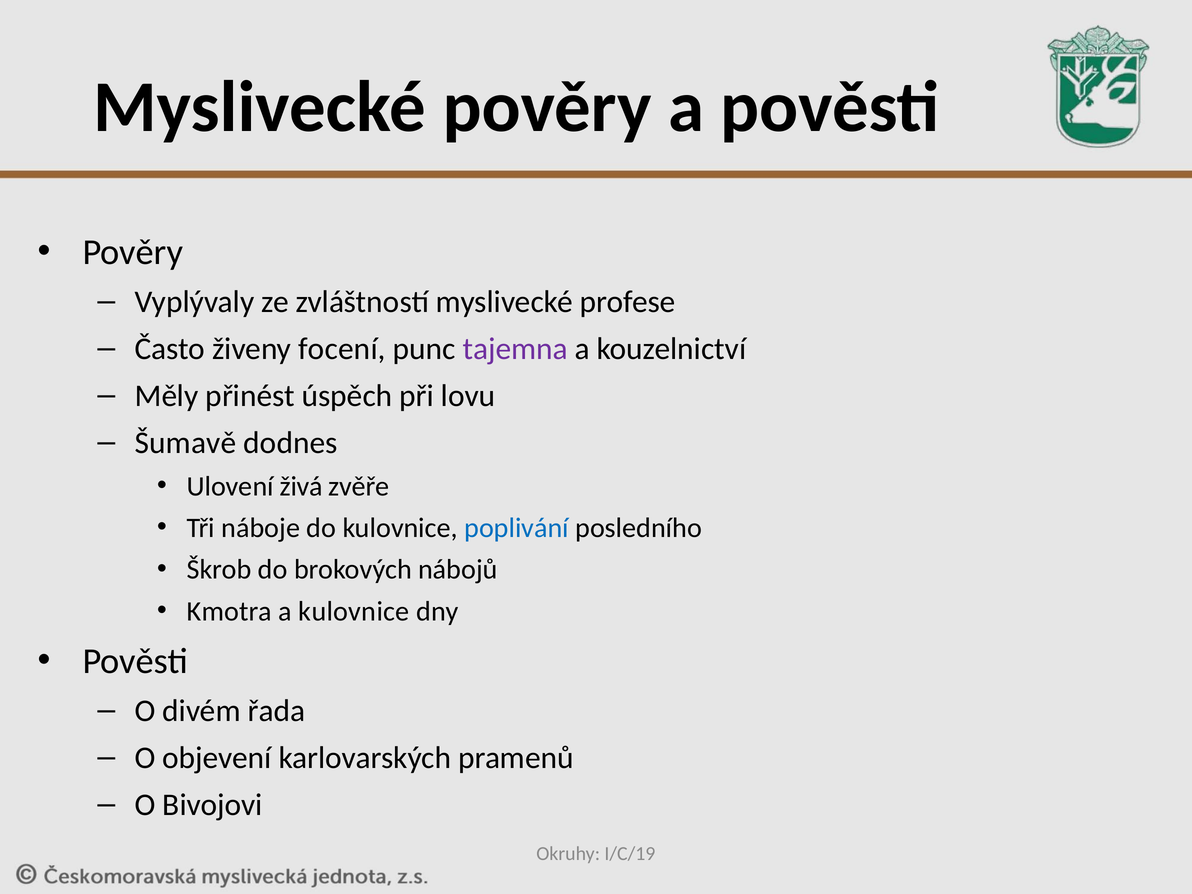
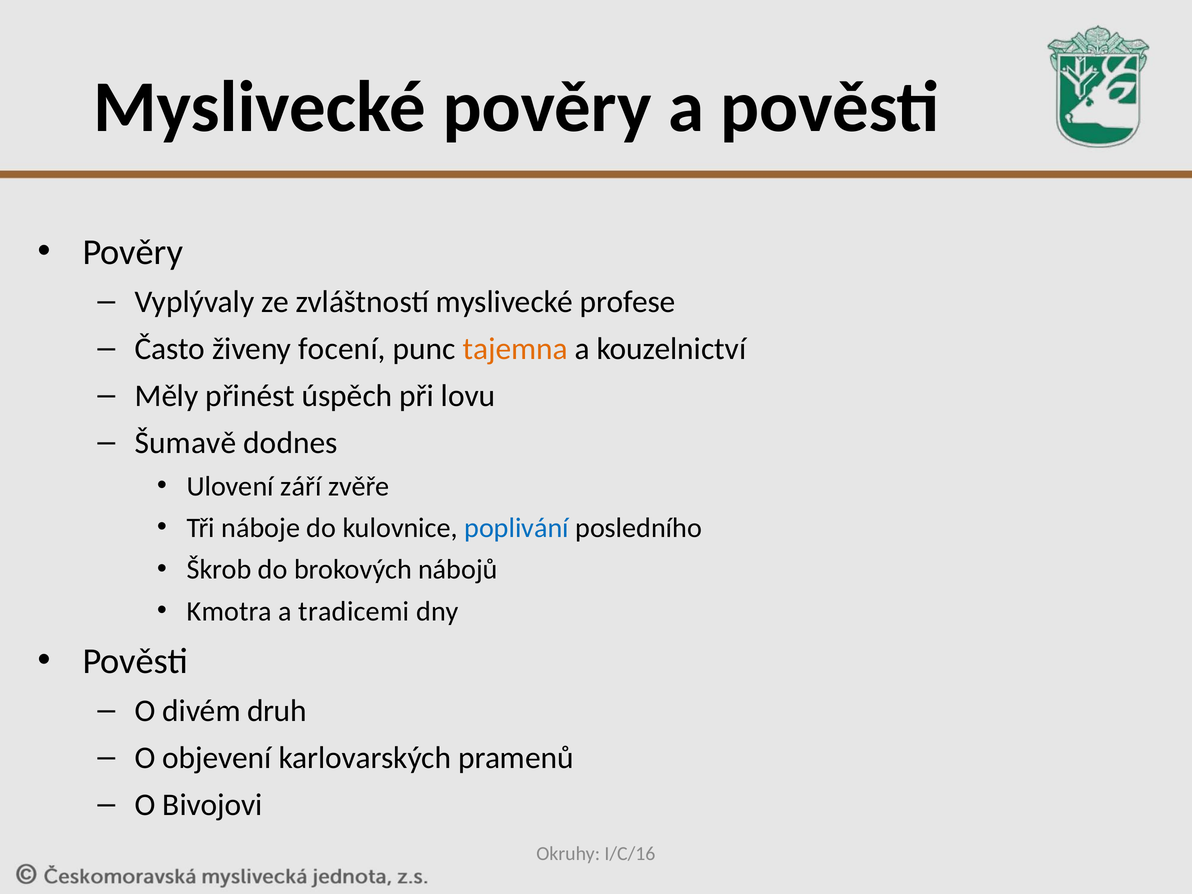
tajemna colour: purple -> orange (515, 349)
živá: živá -> září (301, 486)
a kulovnice: kulovnice -> tradicemi (354, 611)
řada: řada -> druh (277, 711)
I/C/19: I/C/19 -> I/C/16 (630, 854)
